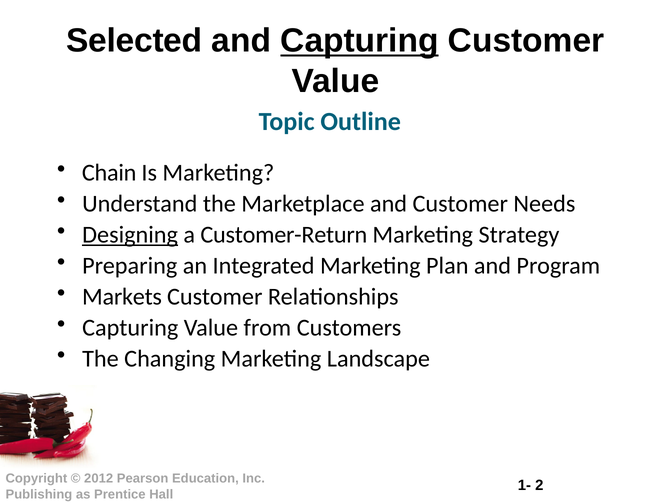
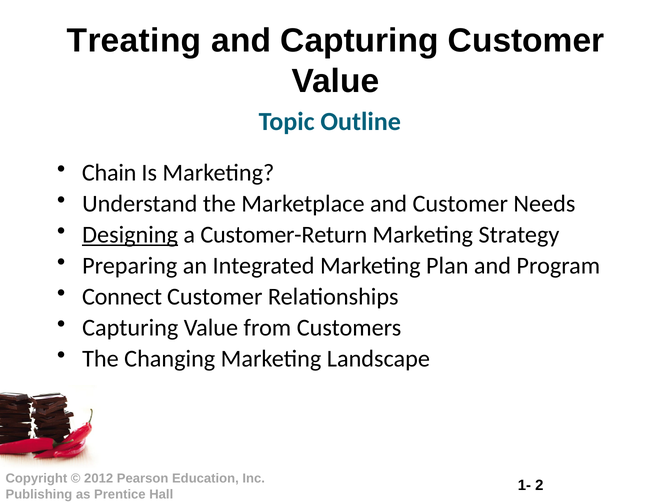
Selected: Selected -> Treating (134, 41)
Capturing underline: present -> none (359, 41)
Markets: Markets -> Connect (122, 297)
